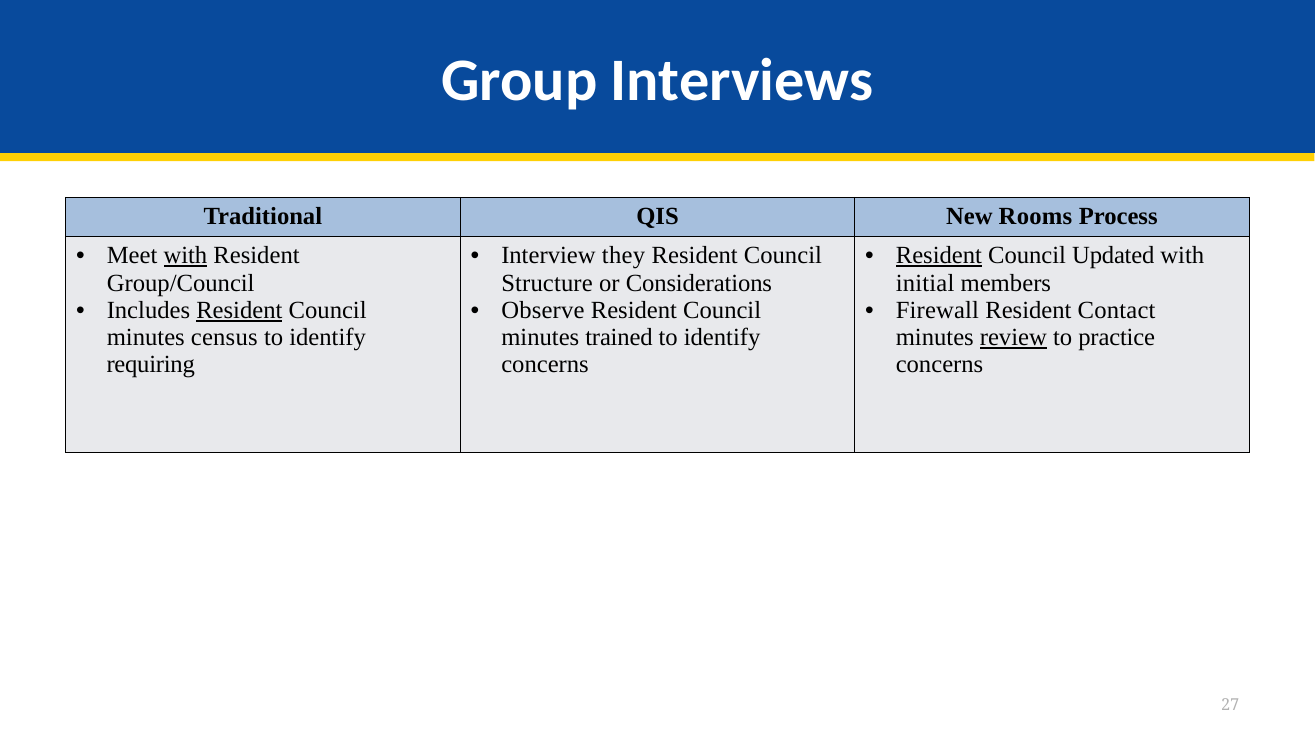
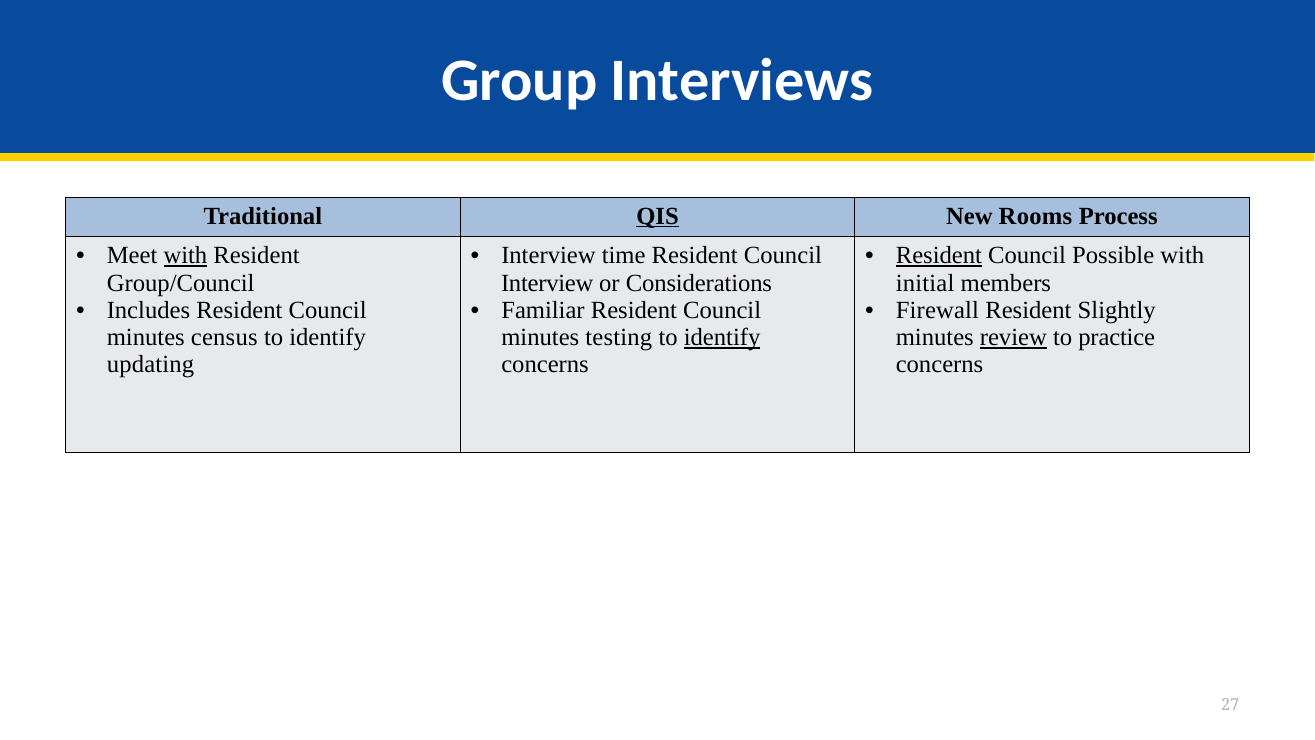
QIS underline: none -> present (658, 216)
they: they -> time (624, 256)
Updated: Updated -> Possible (1113, 256)
Structure: Structure -> Interview (547, 283)
Resident underline: present -> none (239, 310)
Observe: Observe -> Familiar (543, 310)
Contact: Contact -> Slightly (1117, 310)
trained: trained -> testing (619, 337)
identify underline: none -> present (722, 337)
requiring: requiring -> updating (150, 365)
